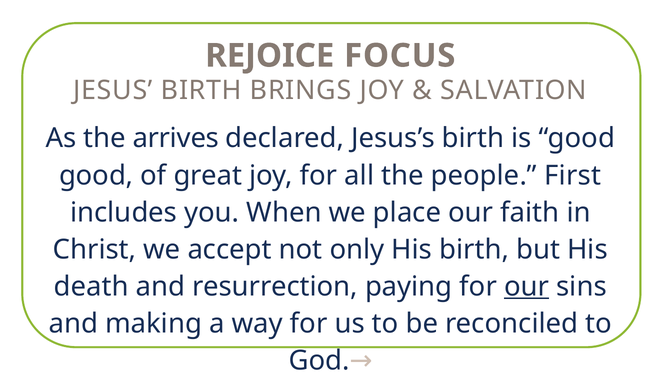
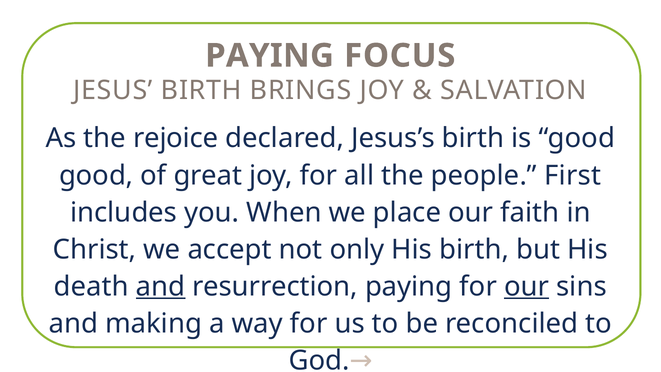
REJOICE: REJOICE -> PAYING (270, 56)
arrives: arrives -> rejoice (176, 138)
and underline: none -> present (161, 286)
